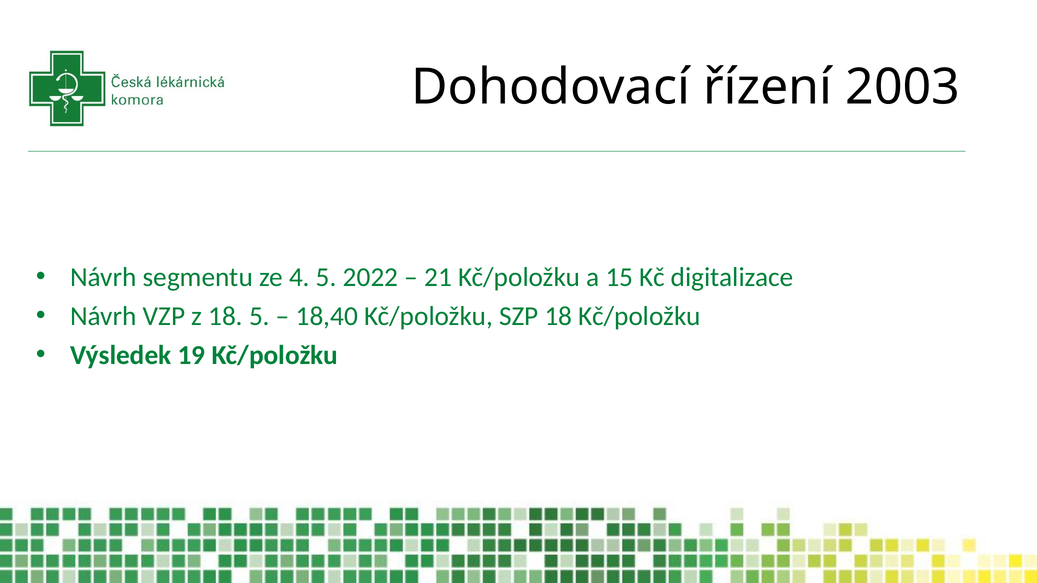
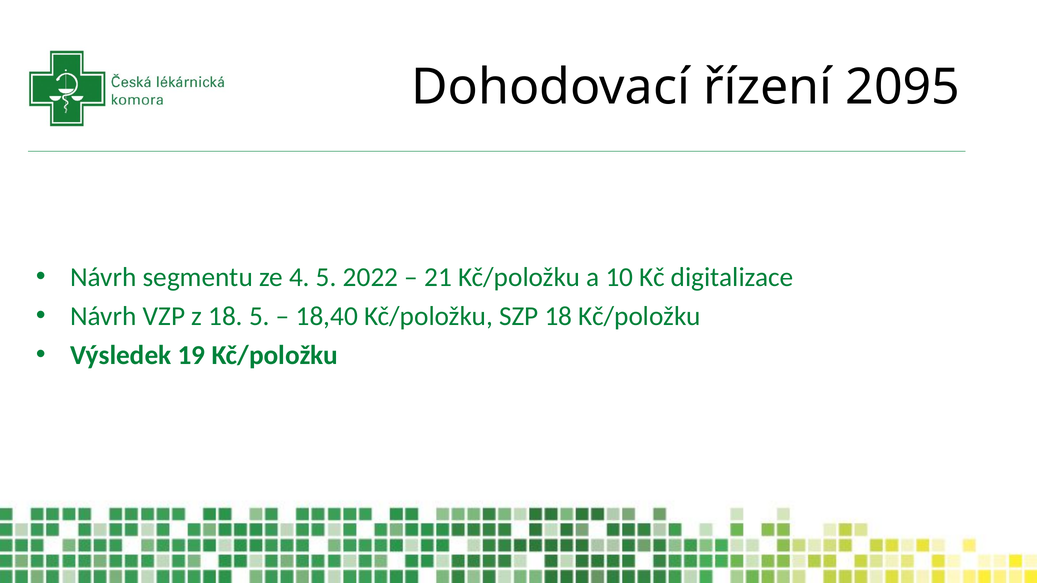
2003: 2003 -> 2095 (903, 87)
15: 15 -> 10 (619, 277)
